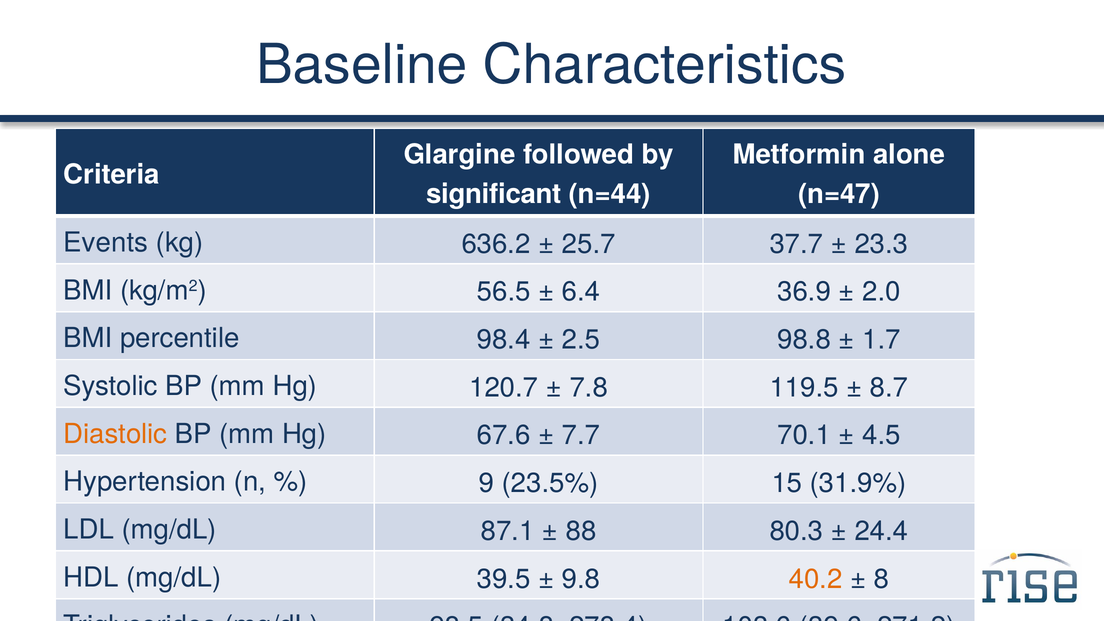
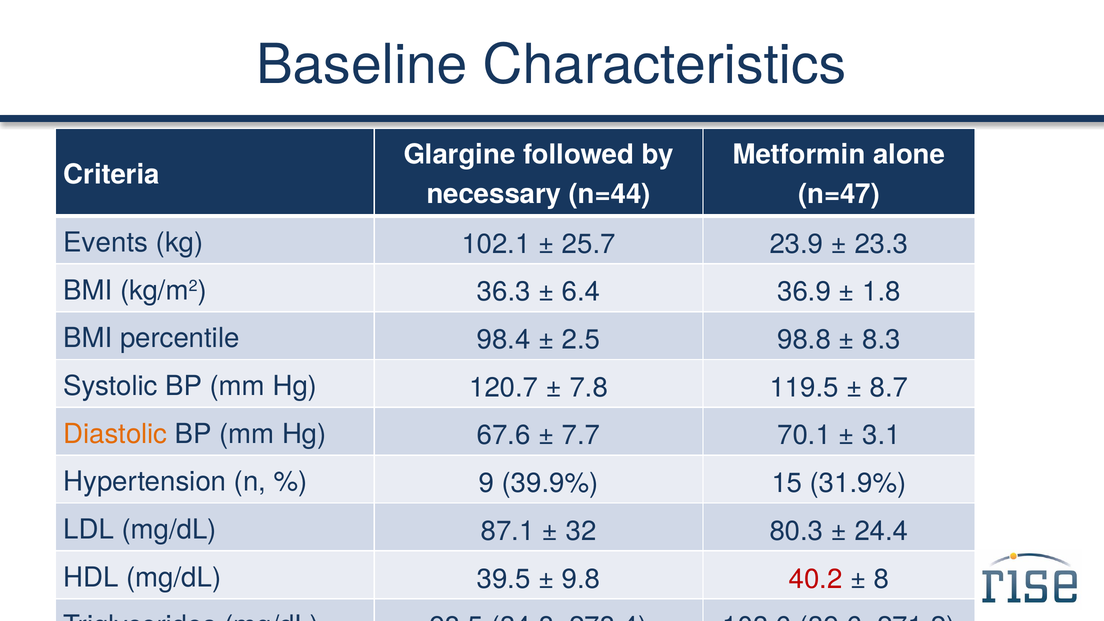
significant: significant -> necessary (494, 194)
636.2: 636.2 -> 102.1 (496, 244)
37.7: 37.7 -> 23.9 (796, 244)
56.5: 56.5 -> 36.3 (504, 292)
2.0: 2.0 -> 1.8 (881, 292)
1.7: 1.7 -> 8.3 (881, 340)
4.5: 4.5 -> 3.1 (881, 435)
23.5%: 23.5% -> 39.9% (550, 483)
88: 88 -> 32 (581, 531)
40.2 colour: orange -> red (816, 579)
